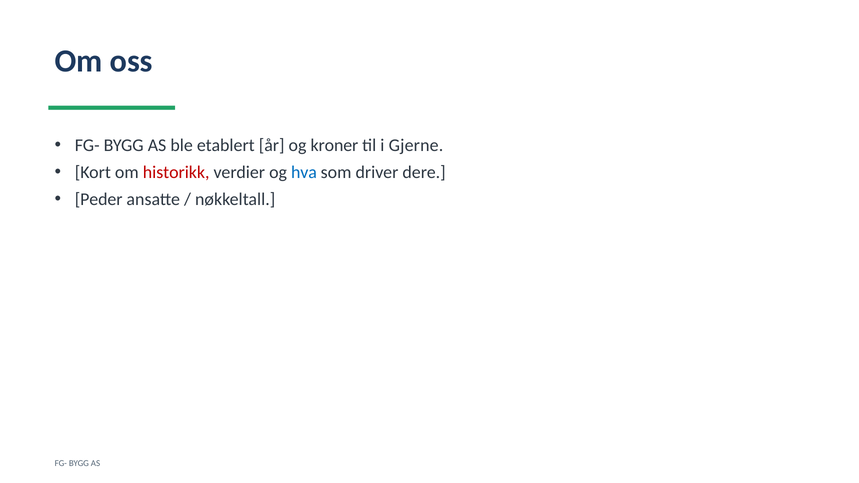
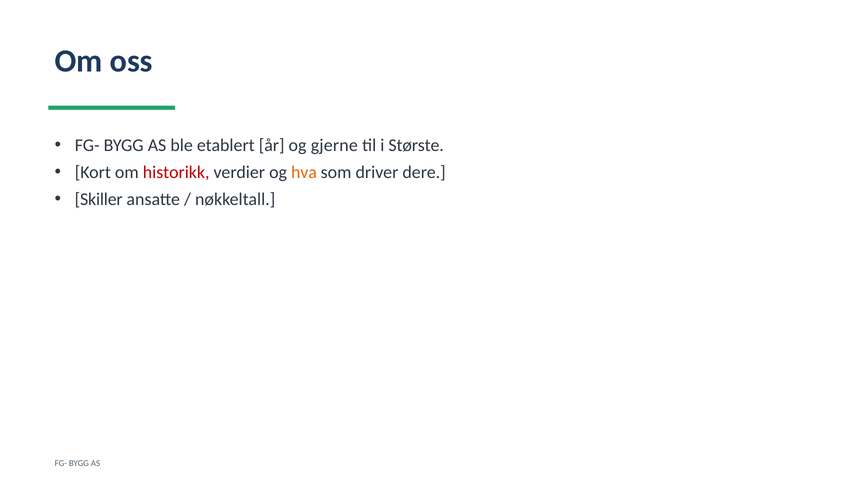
kroner: kroner -> gjerne (334, 145)
Gjerne: Gjerne -> Største (416, 145)
hva colour: blue -> orange (304, 172)
Peder: Peder -> Skiller (99, 199)
